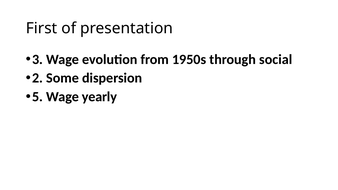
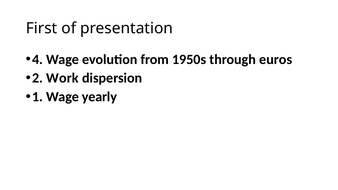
3: 3 -> 4 (38, 59)
social: social -> euros (276, 59)
Some: Some -> Work (62, 78)
5: 5 -> 1 (38, 97)
